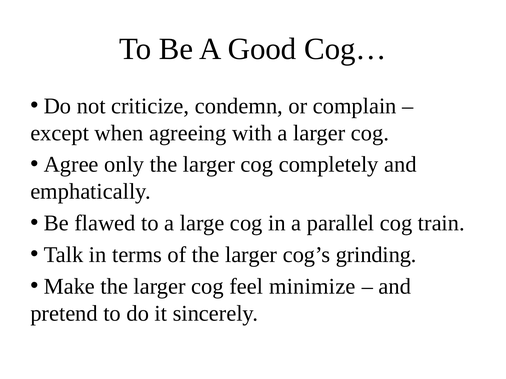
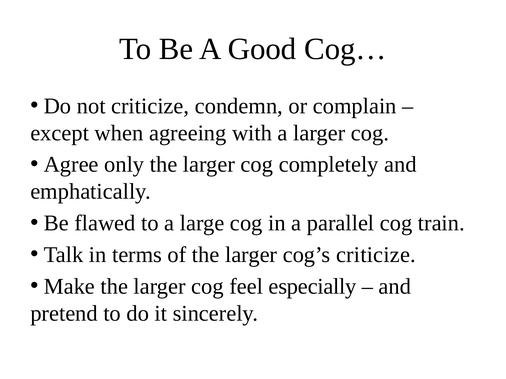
cog’s grinding: grinding -> criticize (376, 255)
minimize: minimize -> especially (313, 287)
